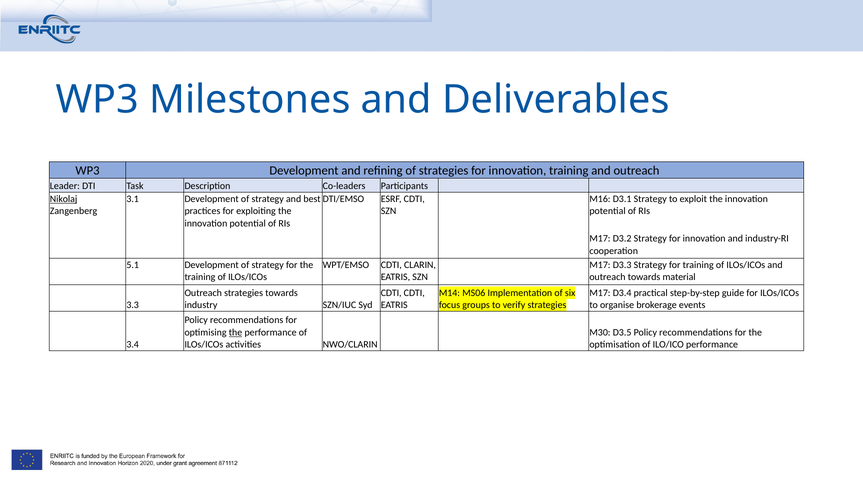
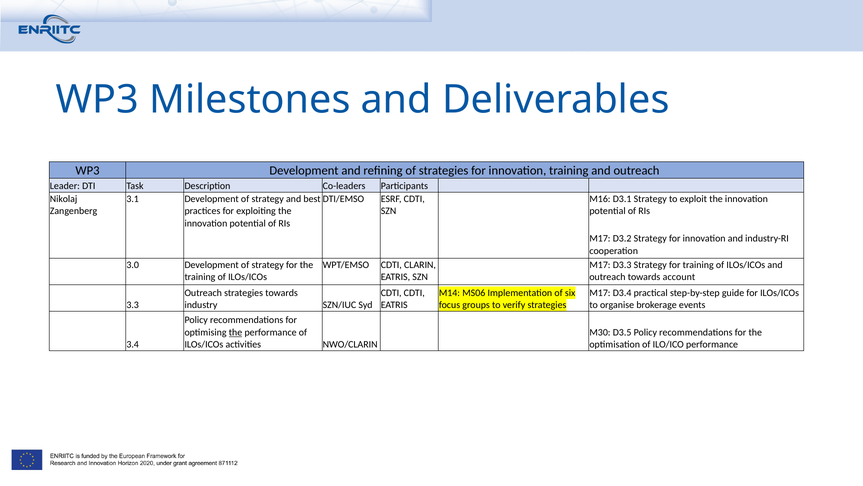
Nikolaj underline: present -> none (64, 199)
5.1: 5.1 -> 3.0 (133, 265)
material: material -> account (679, 277)
